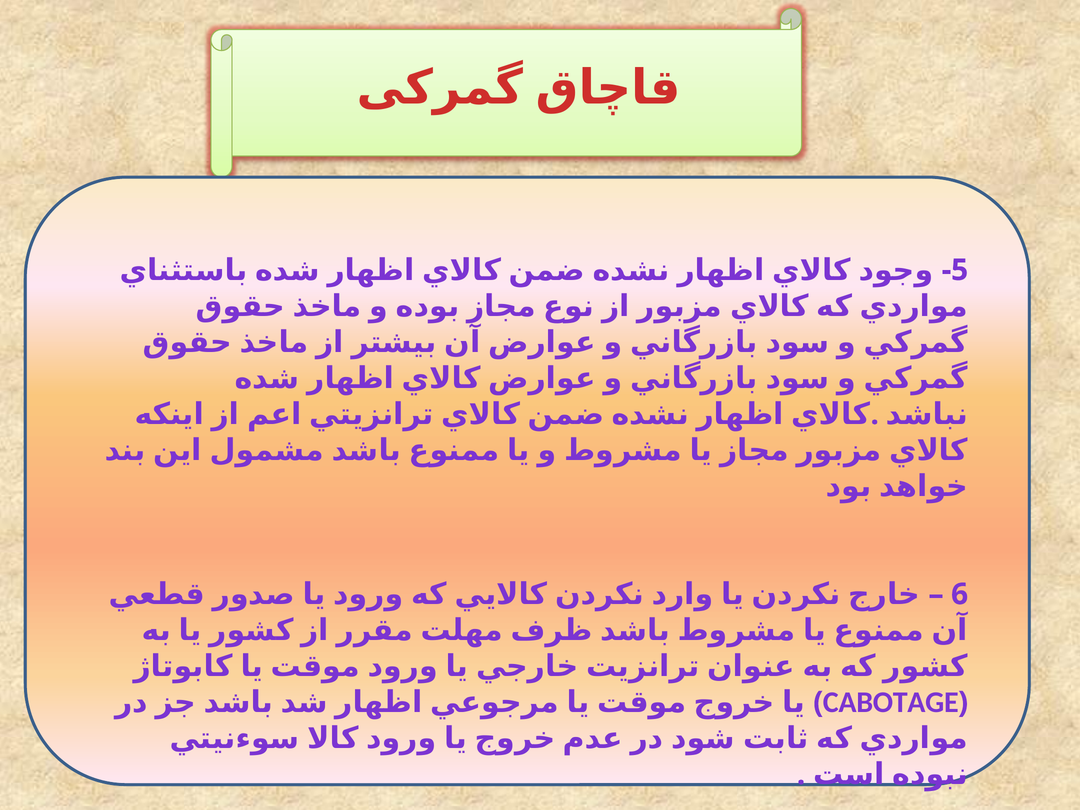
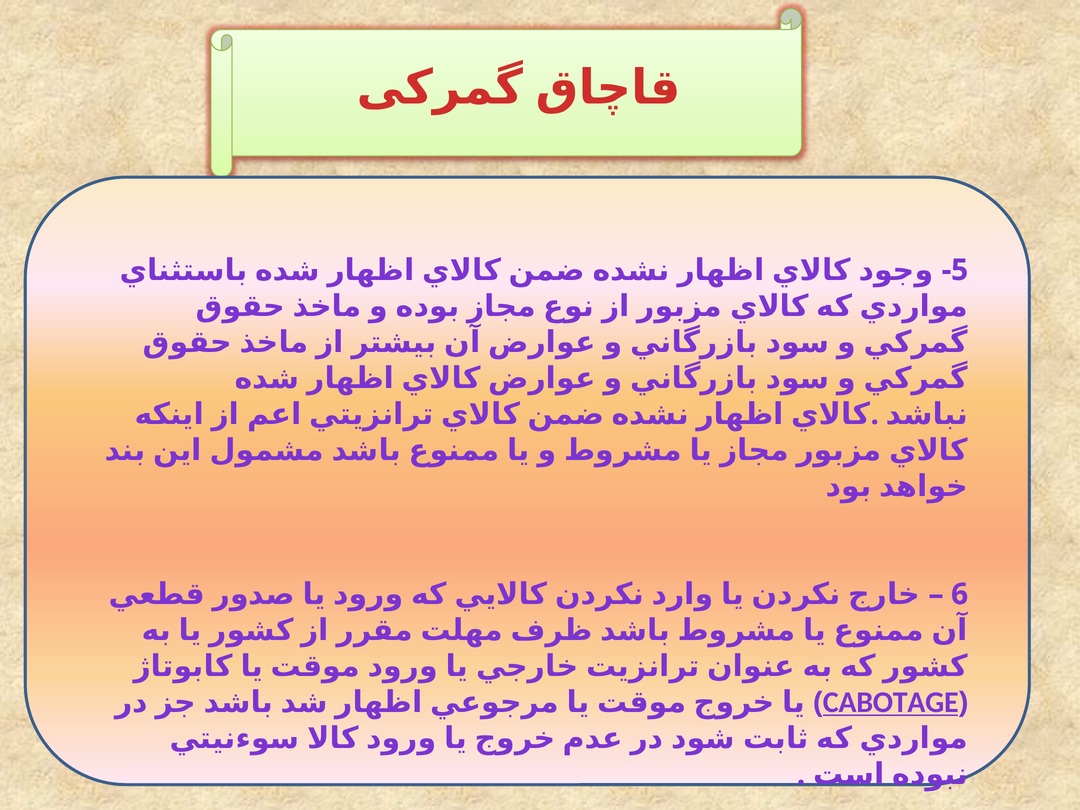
CABOTAGE underline: none -> present (891, 702)
